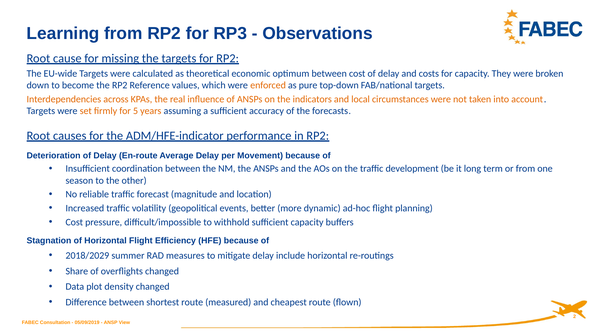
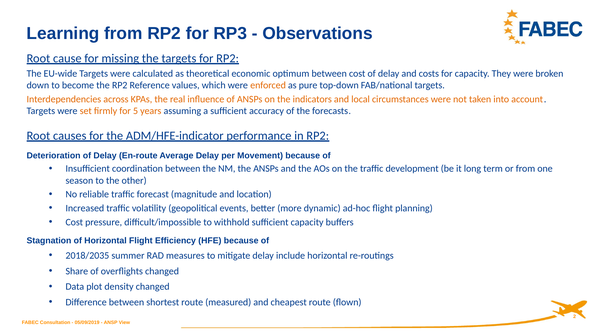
2018/2029: 2018/2029 -> 2018/2035 (87, 255)
